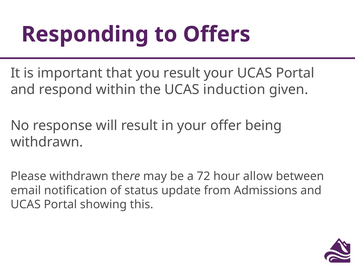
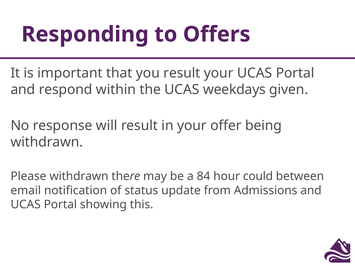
induction: induction -> weekdays (234, 90)
72: 72 -> 84 (203, 176)
allow: allow -> could (258, 176)
